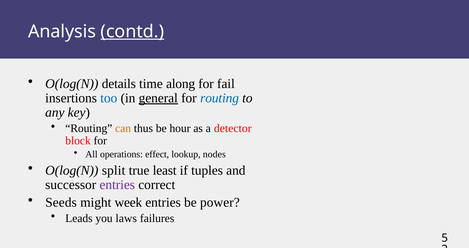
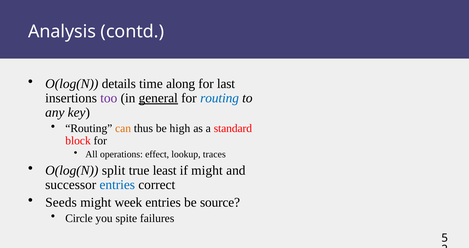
contd underline: present -> none (132, 31)
fail: fail -> last (226, 84)
too colour: blue -> purple (109, 98)
hour: hour -> high (180, 128)
detector: detector -> standard (233, 128)
nodes: nodes -> traces (214, 154)
if tuples: tuples -> might (207, 170)
entries colour: purple -> blue (117, 185)
power: power -> source (220, 202)
Leads: Leads -> Circle (79, 218)
laws: laws -> spite (126, 218)
